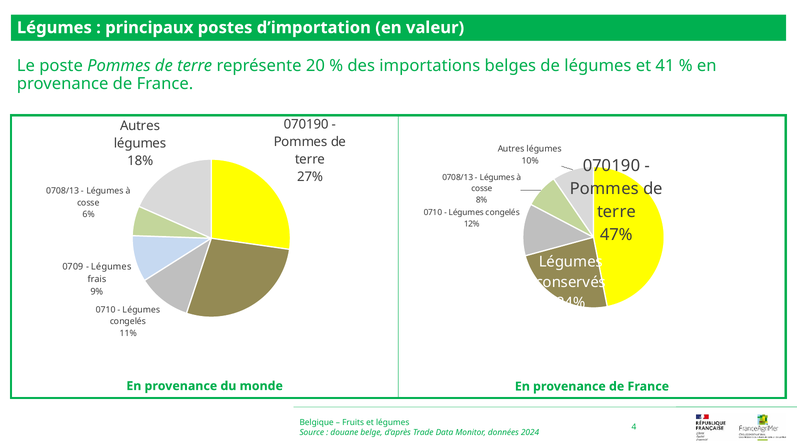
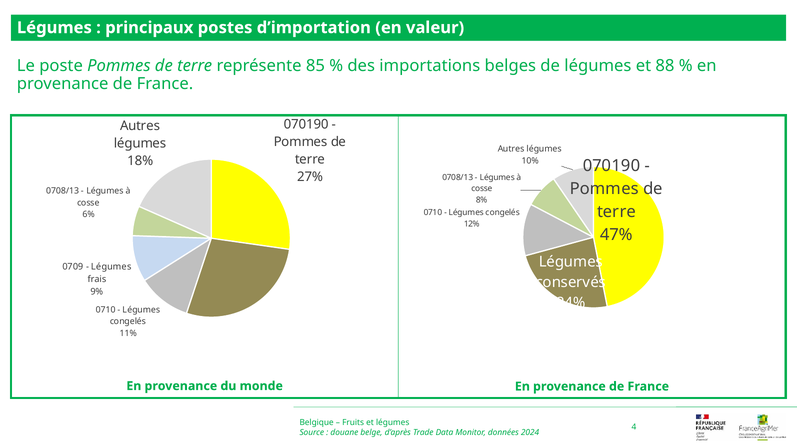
20: 20 -> 85 (315, 66)
41: 41 -> 88 (665, 66)
